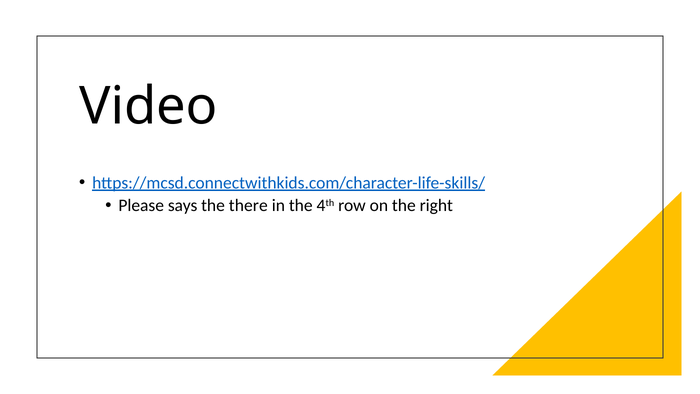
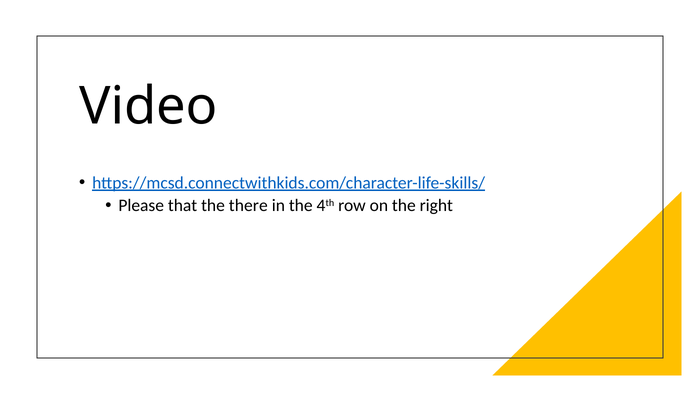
says: says -> that (183, 205)
